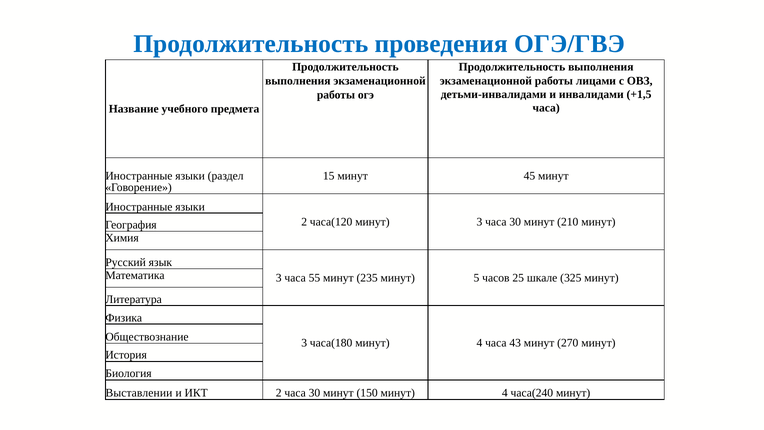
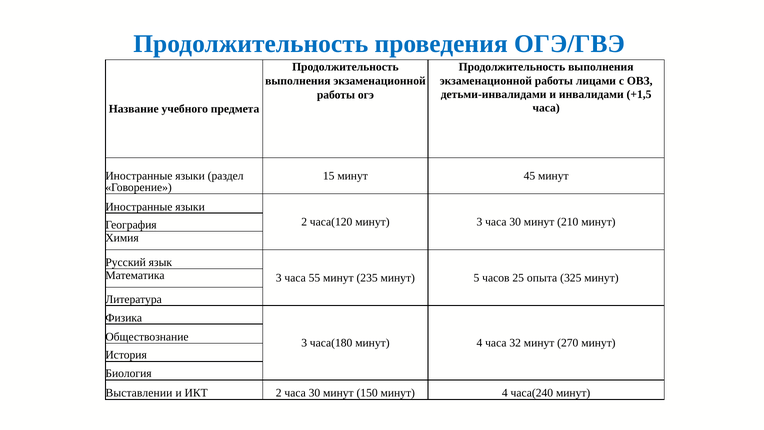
шкале: шкале -> опыта (542, 278)
43: 43 -> 32 (515, 343)
